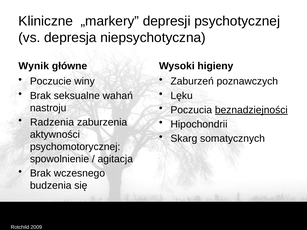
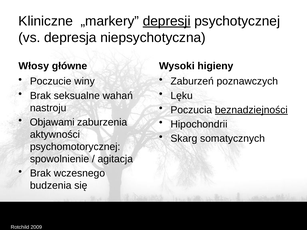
depresji underline: none -> present (167, 21)
Wynik: Wynik -> Włosy (34, 66)
Radzenia: Radzenia -> Objawami (52, 122)
